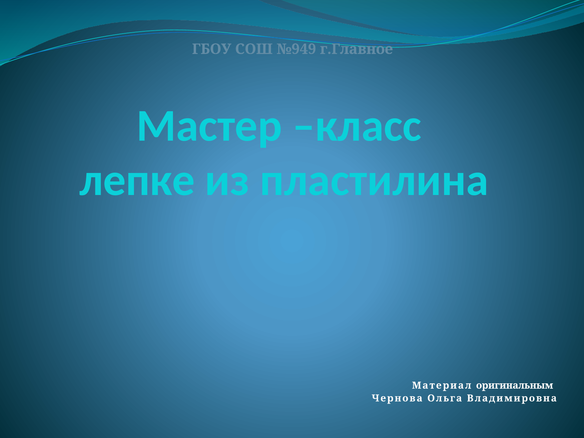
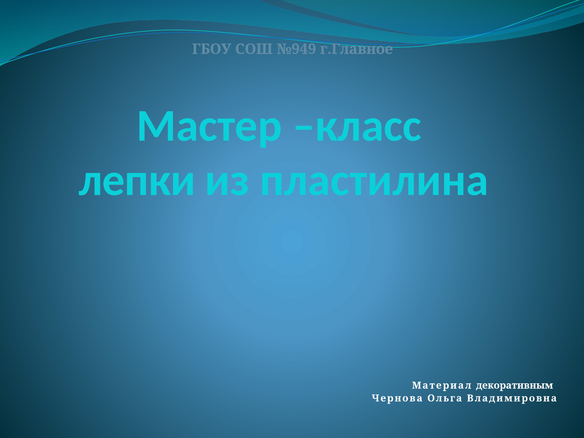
лепке: лепке -> лепки (137, 180)
оригинальным: оригинальным -> декоративным (515, 385)
